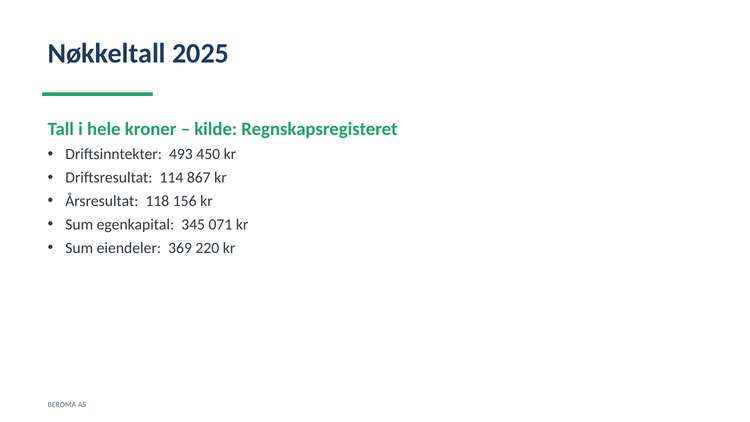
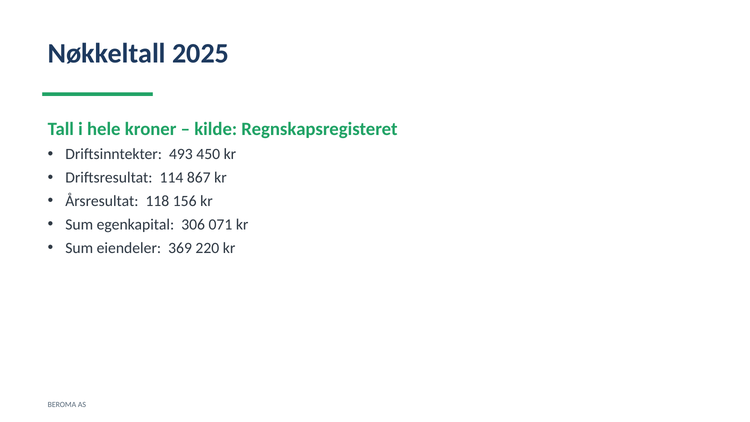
345: 345 -> 306 (193, 225)
